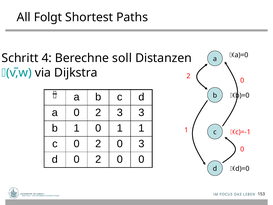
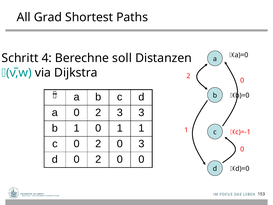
Folgt: Folgt -> Grad (48, 17)
